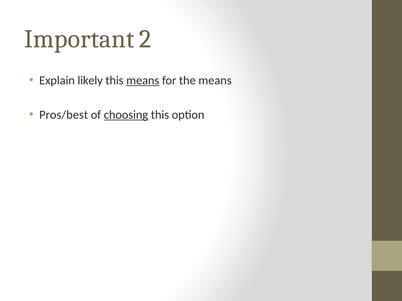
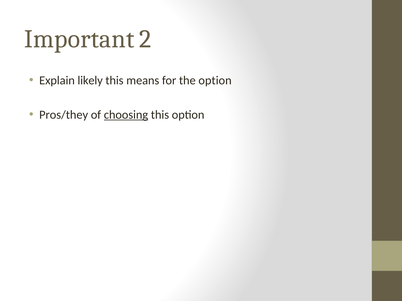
means underline: present -> none (143, 81)
the means: means -> option (215, 81)
Pros/best: Pros/best -> Pros/they (64, 115)
